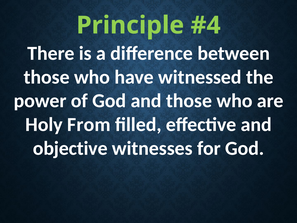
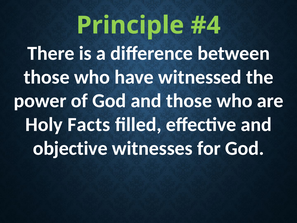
From: From -> Facts (89, 124)
